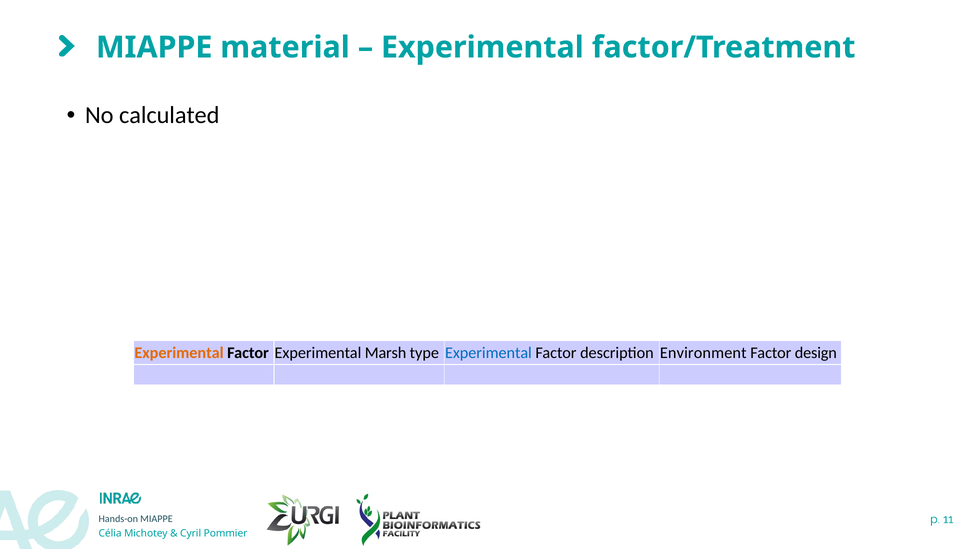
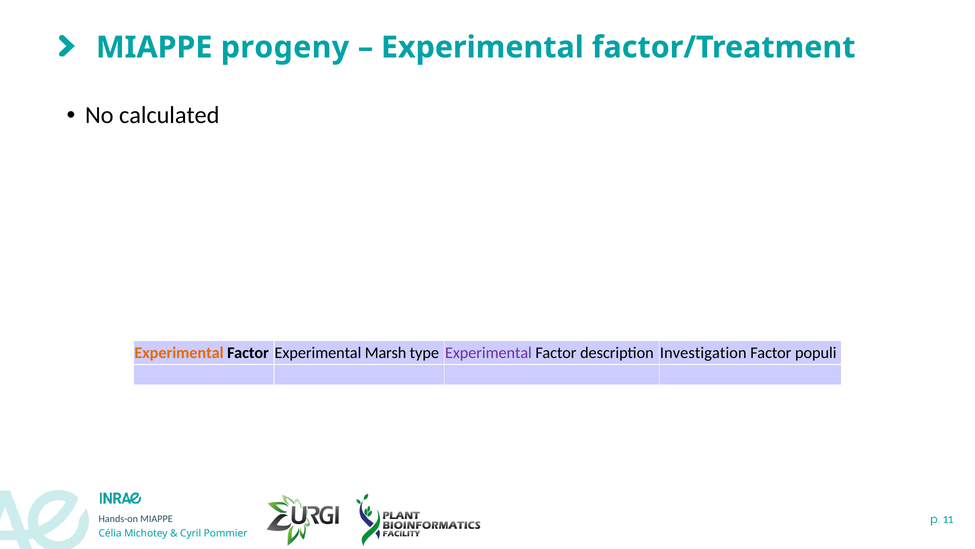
material: material -> progeny (285, 47)
Experimental colour: blue -> purple (488, 353)
Environment: Environment -> Investigation (703, 353)
design: design -> populi (816, 353)
